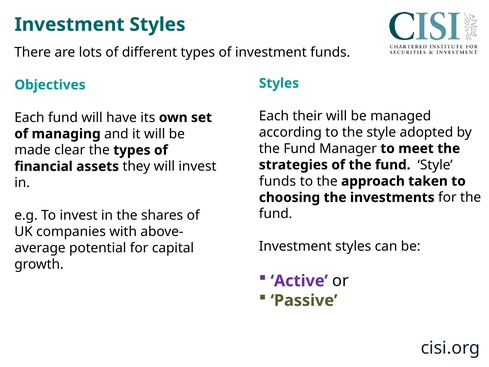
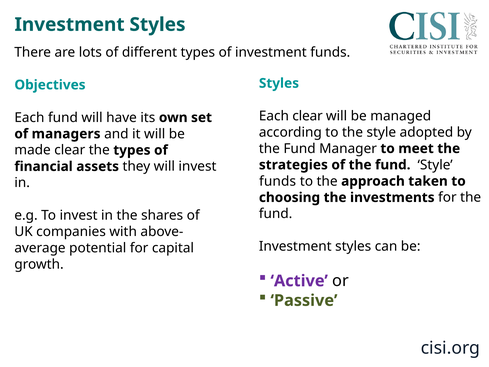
Each their: their -> clear (308, 116)
managing: managing -> managers (66, 134)
